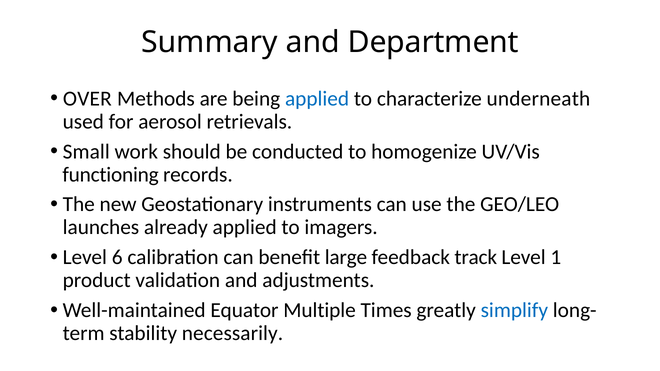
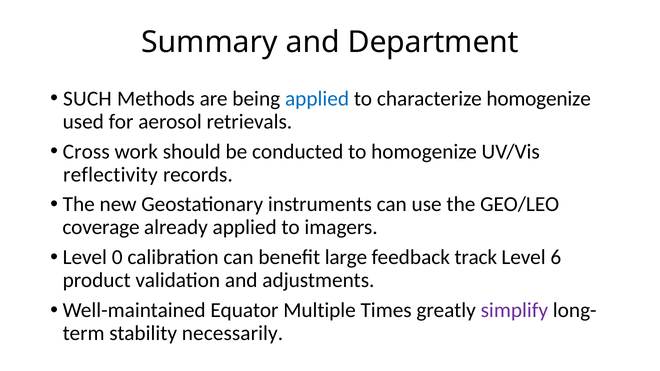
OVER: OVER -> SUCH (87, 99)
characterize underneath: underneath -> homogenize (539, 99)
Small: Small -> Cross (86, 152)
functioning: functioning -> reflectivity (110, 175)
launches: launches -> coverage (101, 228)
6: 6 -> 0 (117, 257)
1: 1 -> 6 (556, 257)
simplify colour: blue -> purple (514, 310)
